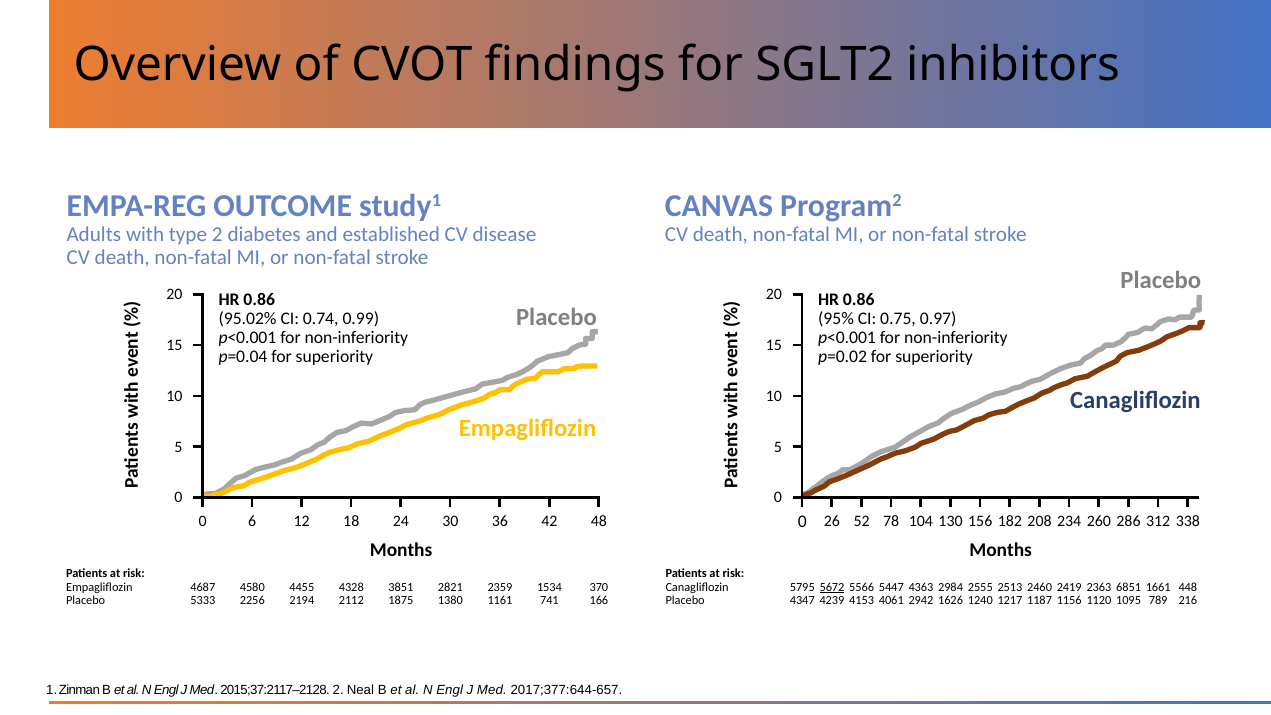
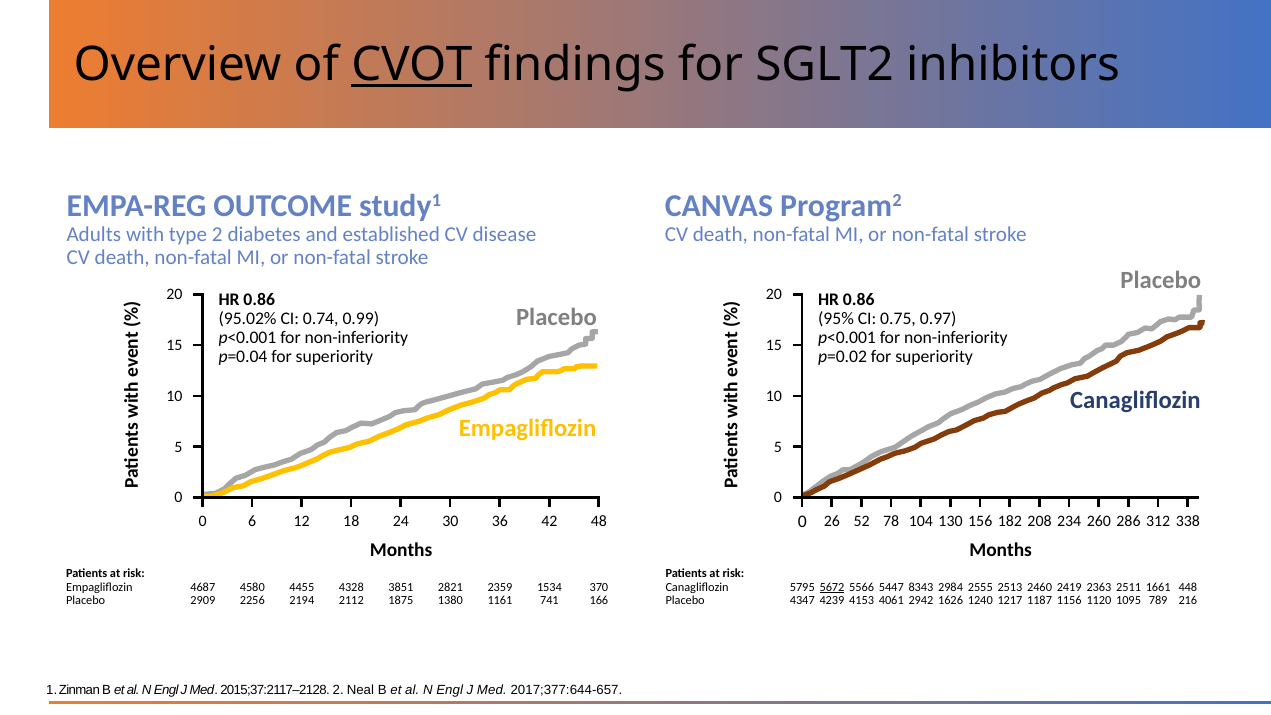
CVOT underline: none -> present (412, 65)
4363: 4363 -> 8343 (921, 587)
6851: 6851 -> 2511 (1129, 587)
5333: 5333 -> 2909 (203, 600)
